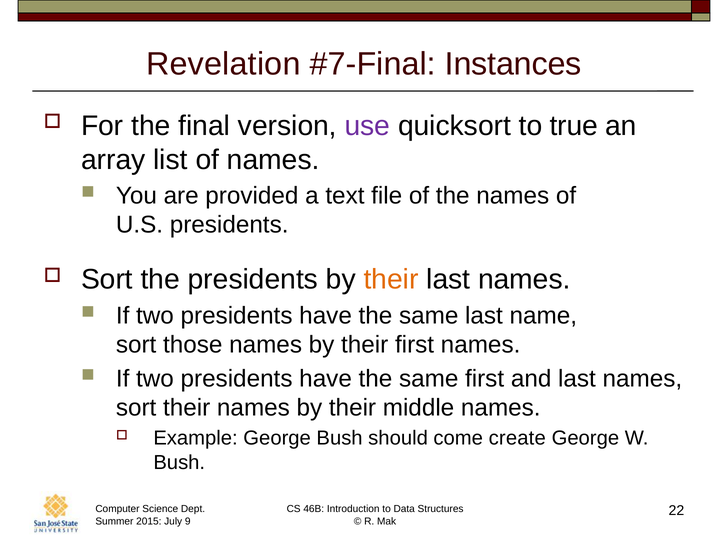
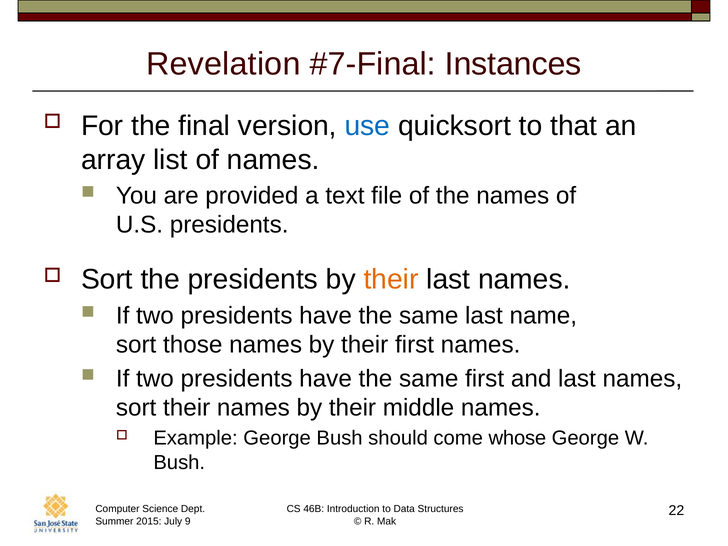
use colour: purple -> blue (367, 126)
true: true -> that (574, 126)
create: create -> whose (517, 438)
